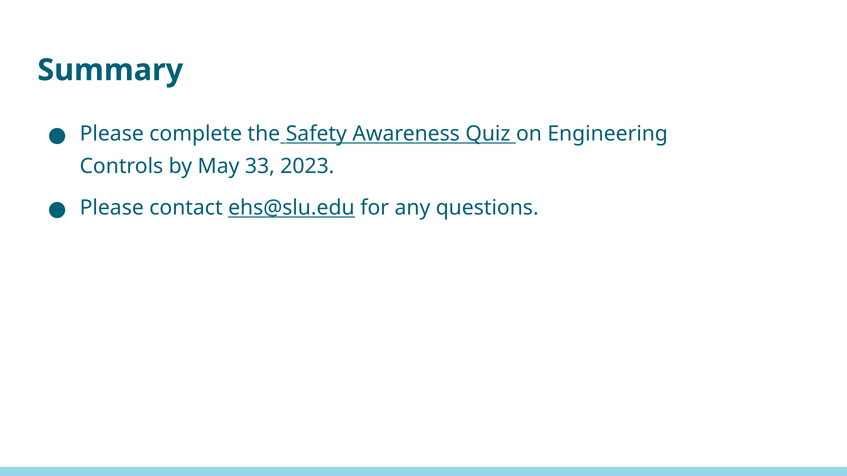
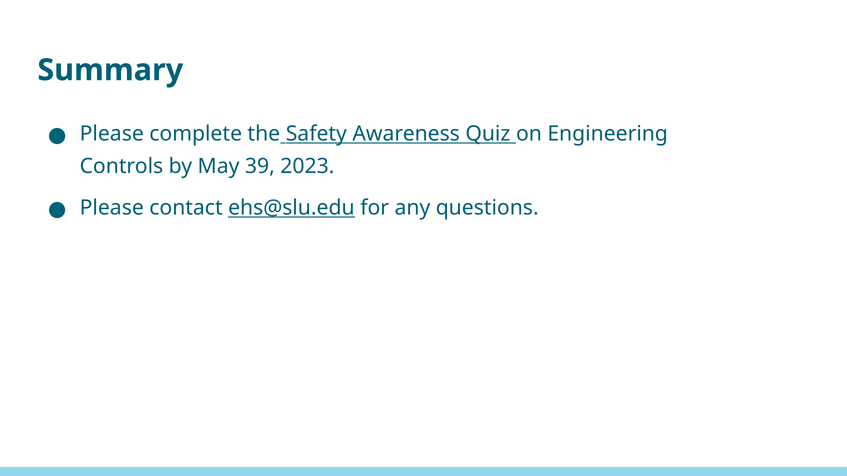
33: 33 -> 39 (260, 166)
